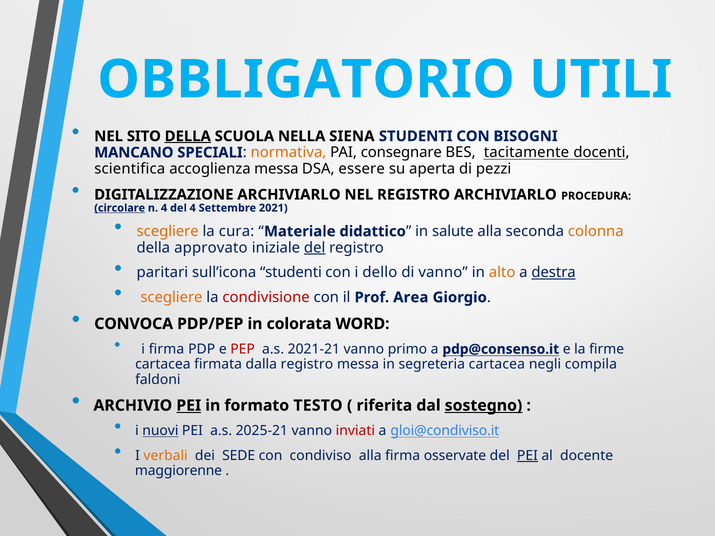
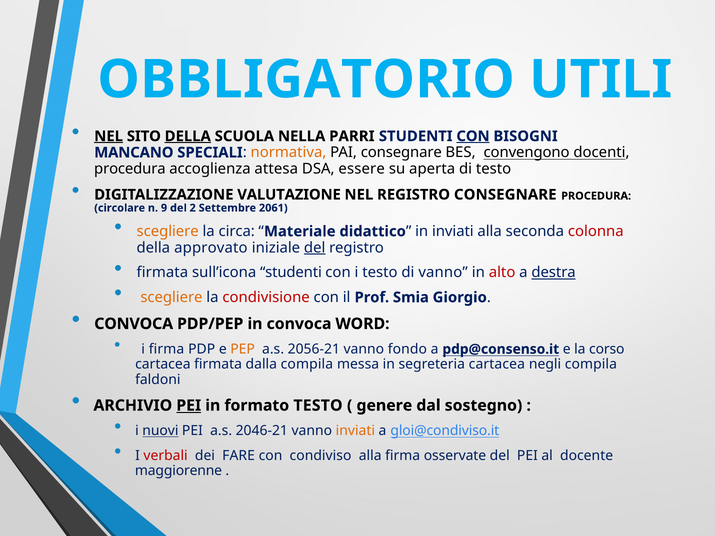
NEL underline: none -> present (109, 136)
SIENA: SIENA -> PARRI (352, 136)
CON underline: none -> present (473, 136)
tacitamente: tacitamente -> convengono (527, 153)
scientifica: scientifica -> procedura (130, 169)
accoglienza messa: messa -> attesa (276, 169)
di pezzi: pezzi -> testo (494, 169)
DIGITALIZZAZIONE ARCHIVIARLO: ARCHIVIARLO -> VALUTAZIONE (289, 195)
REGISTRO ARCHIVIARLO: ARCHIVIARLO -> CONSEGNARE (505, 195)
circolare underline: present -> none (120, 208)
n 4: 4 -> 9 (164, 208)
del 4: 4 -> 2 (193, 208)
2021: 2021 -> 2061 (273, 208)
cura: cura -> circa (237, 231)
in salute: salute -> inviati (453, 231)
colonna colour: orange -> red (596, 231)
paritari: paritari -> firmata (162, 273)
i dello: dello -> testo (380, 273)
alto colour: orange -> red (502, 273)
Area: Area -> Smia (411, 297)
in colorata: colorata -> convoca (299, 324)
PEP colour: red -> orange (243, 349)
2021-21: 2021-21 -> 2056-21 (314, 349)
primo: primo -> fondo (407, 349)
firme: firme -> corso (607, 349)
dalla registro: registro -> compila (307, 364)
riferita: riferita -> genere (384, 406)
sostegno underline: present -> none (483, 406)
2025-21: 2025-21 -> 2046-21 (262, 431)
inviati colour: red -> orange (355, 431)
verbali colour: orange -> red (166, 456)
SEDE: SEDE -> FARE (239, 456)
PEI underline: present -> none (527, 456)
